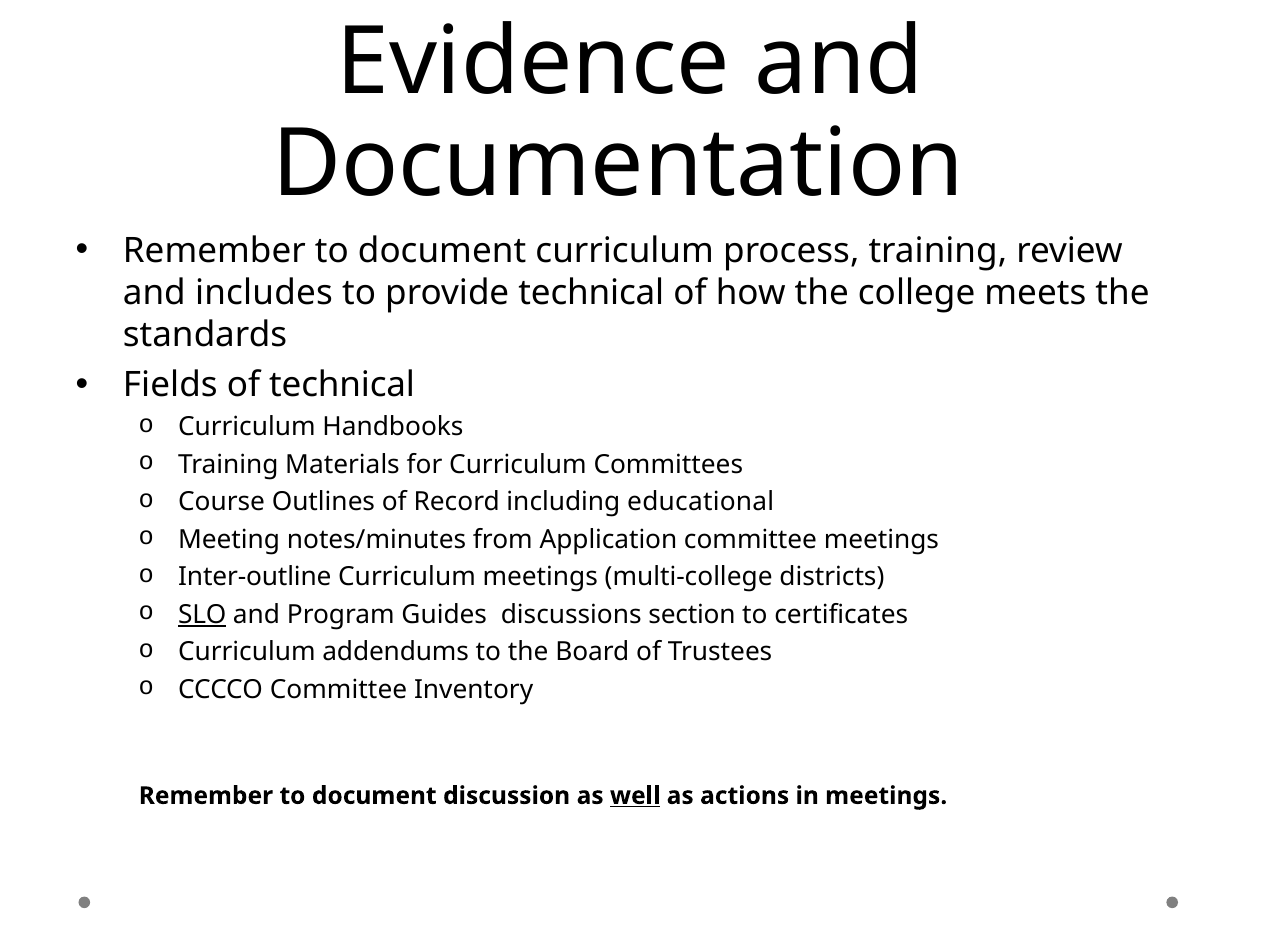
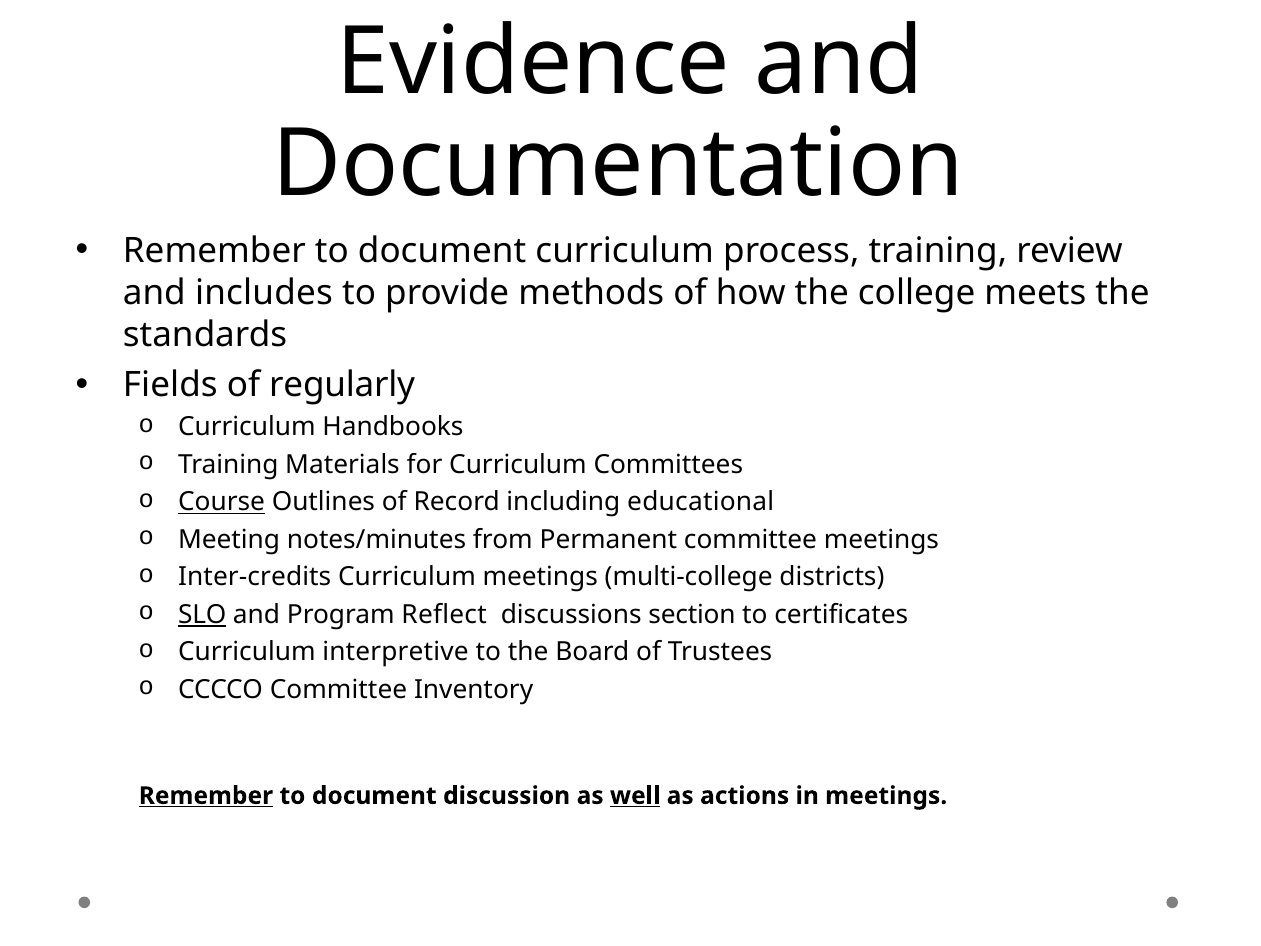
provide technical: technical -> methods (591, 293)
of technical: technical -> regularly (342, 385)
Course underline: none -> present (222, 502)
Application: Application -> Permanent (608, 540)
Inter-outline: Inter-outline -> Inter-credits (255, 577)
Guides: Guides -> Reflect (444, 615)
addendums: addendums -> interpretive (396, 652)
Remember underline: none -> present (206, 796)
